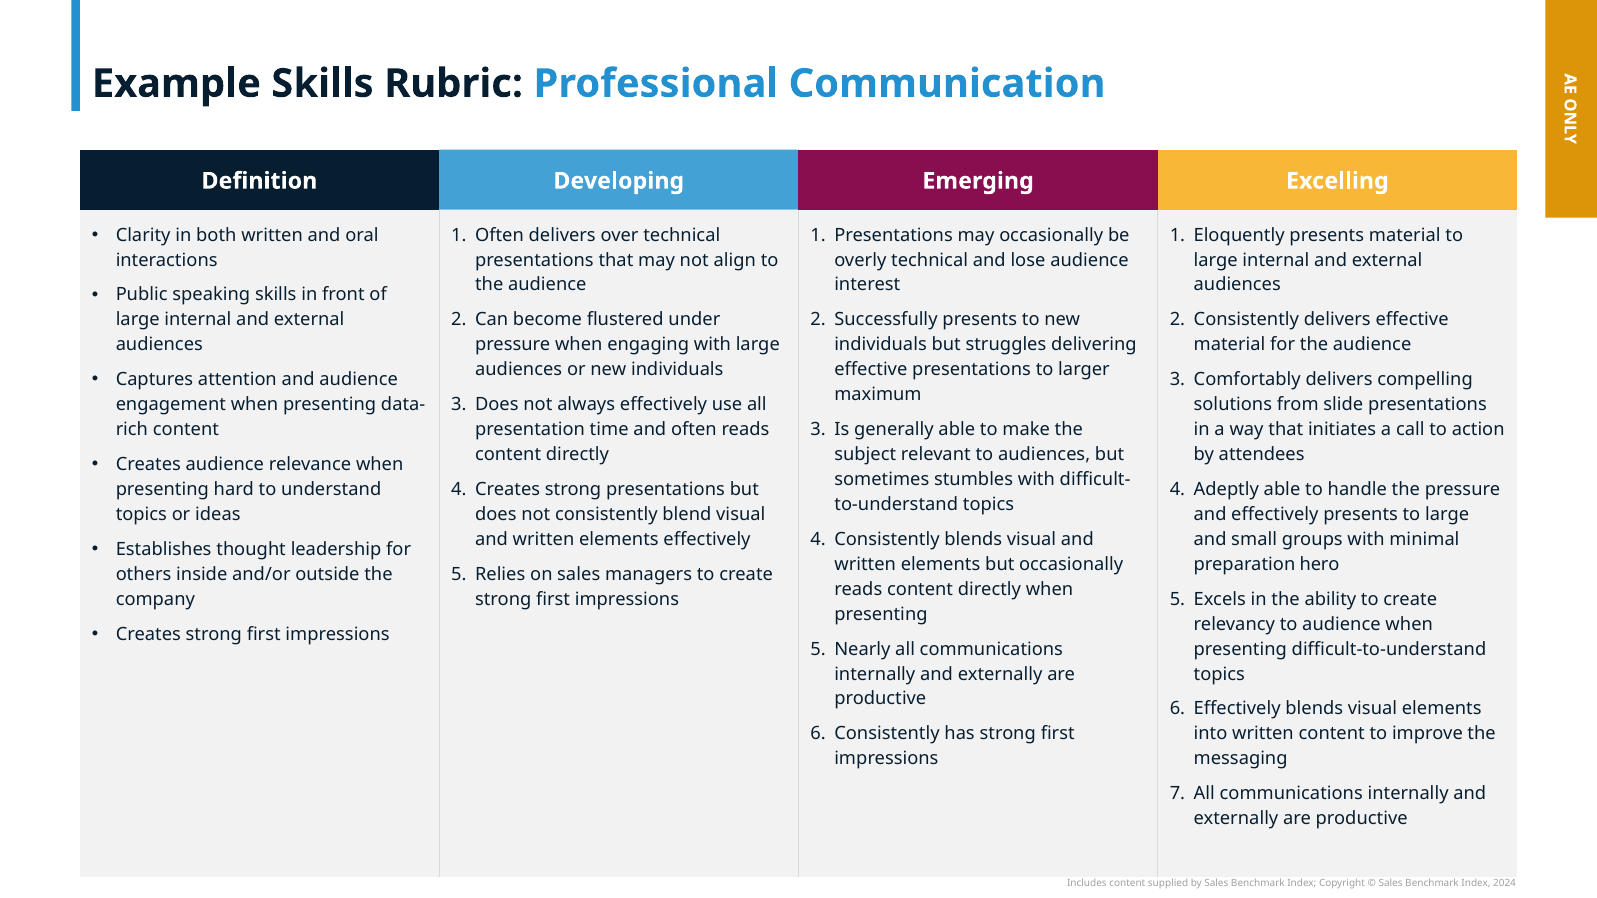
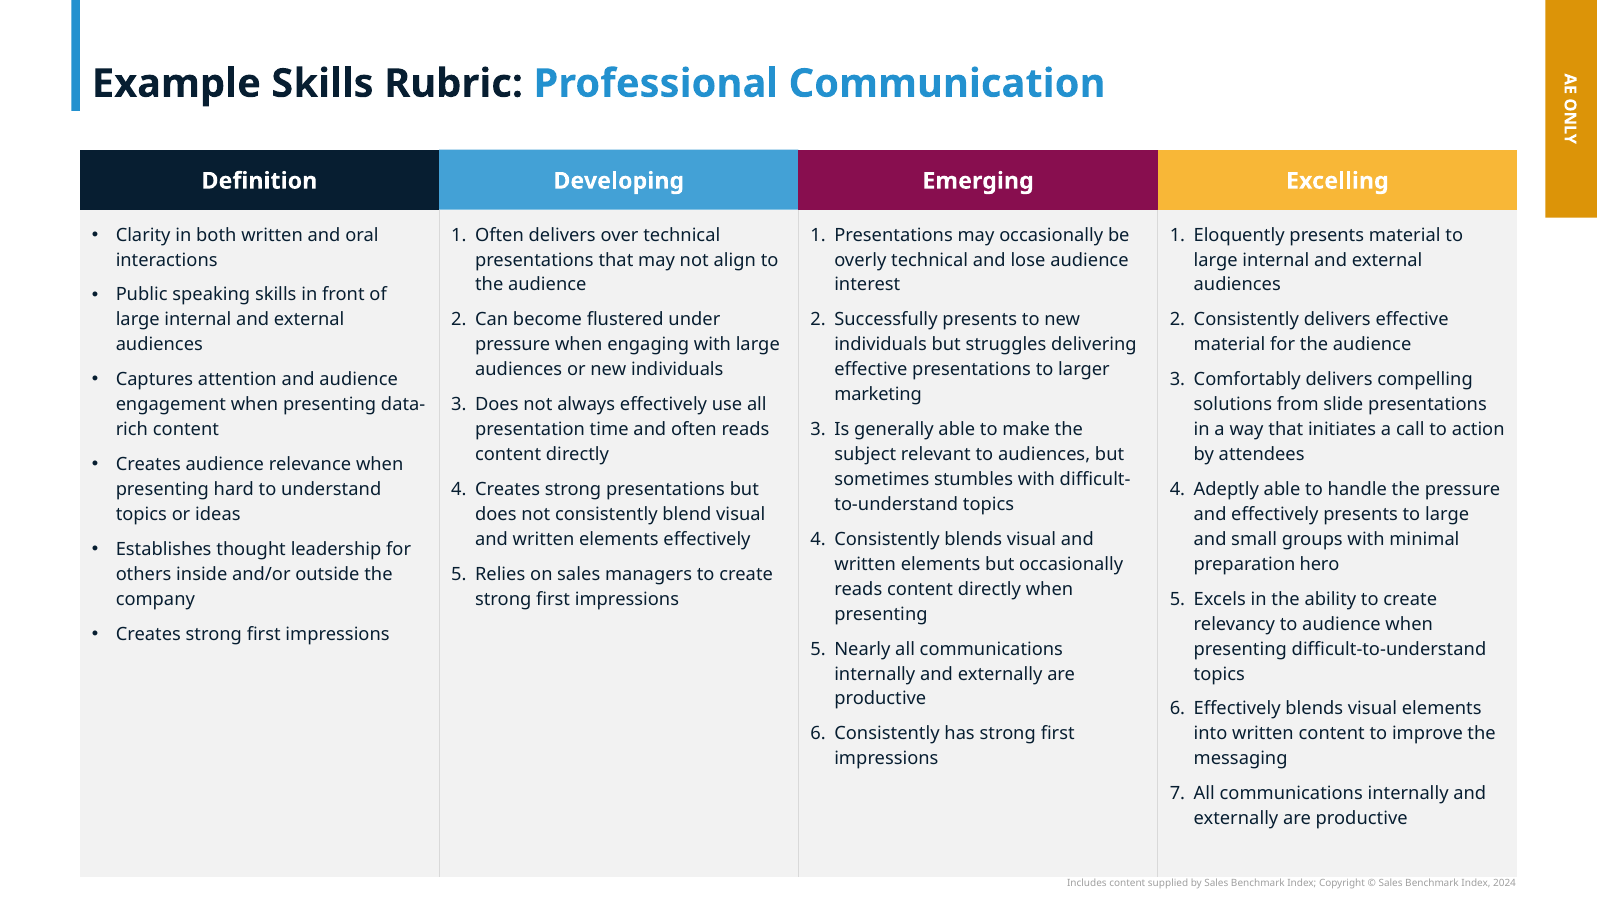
maximum: maximum -> marketing (878, 395)
